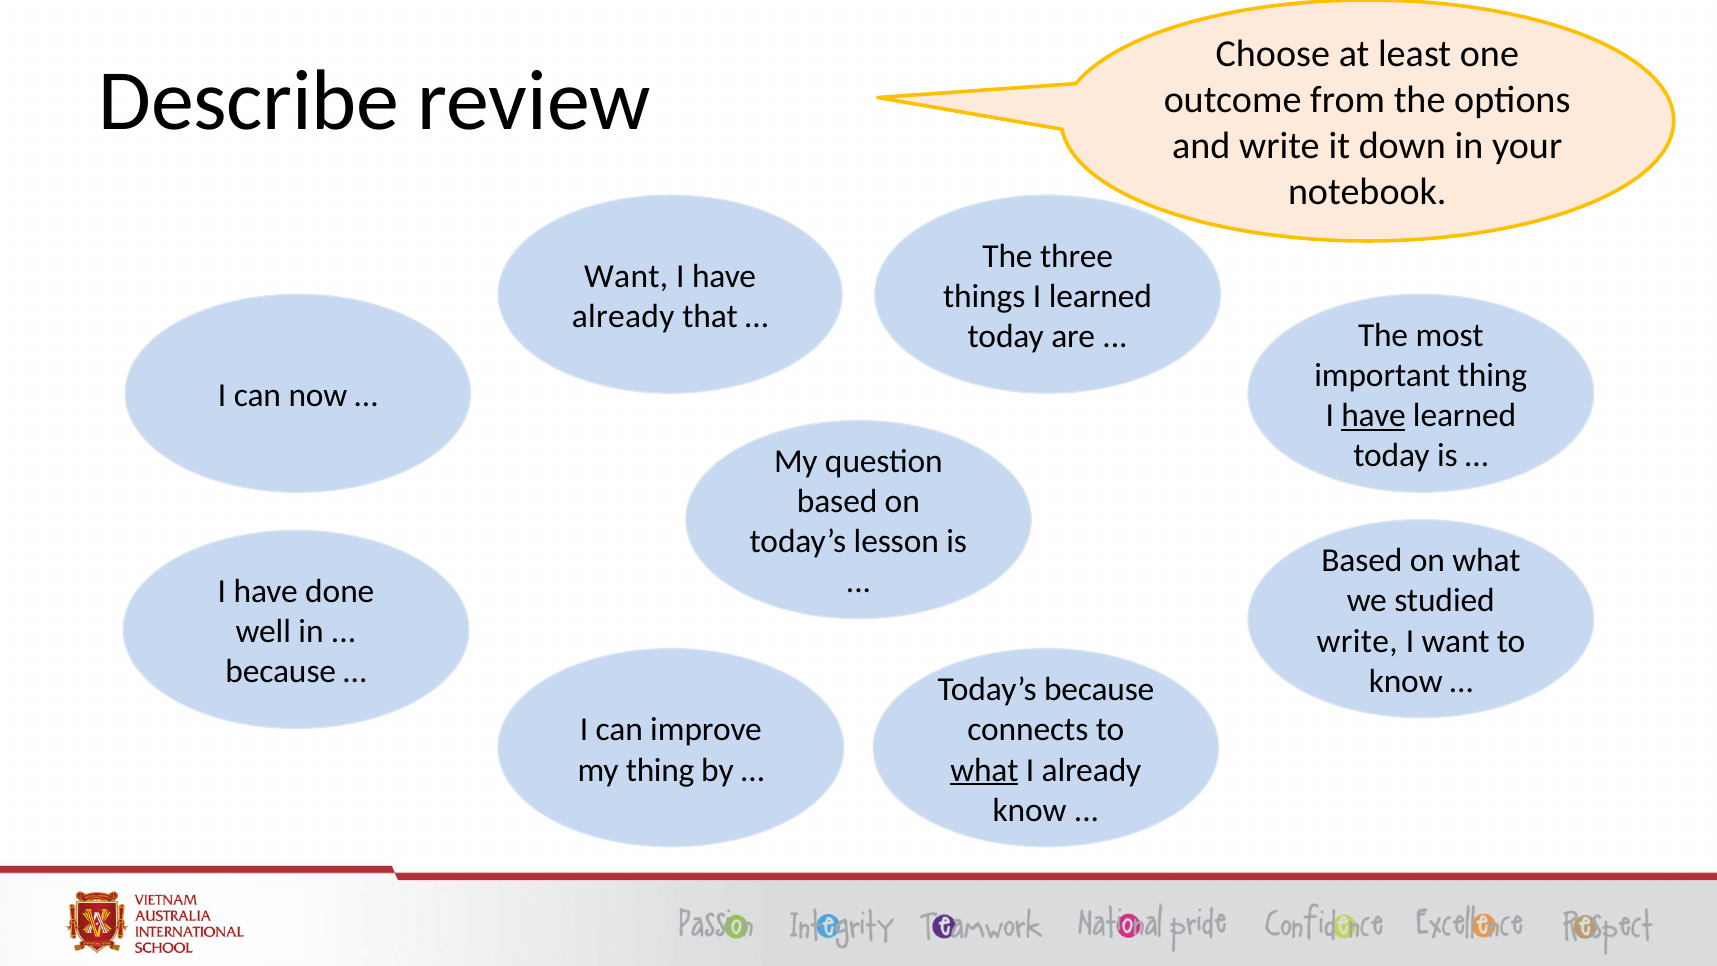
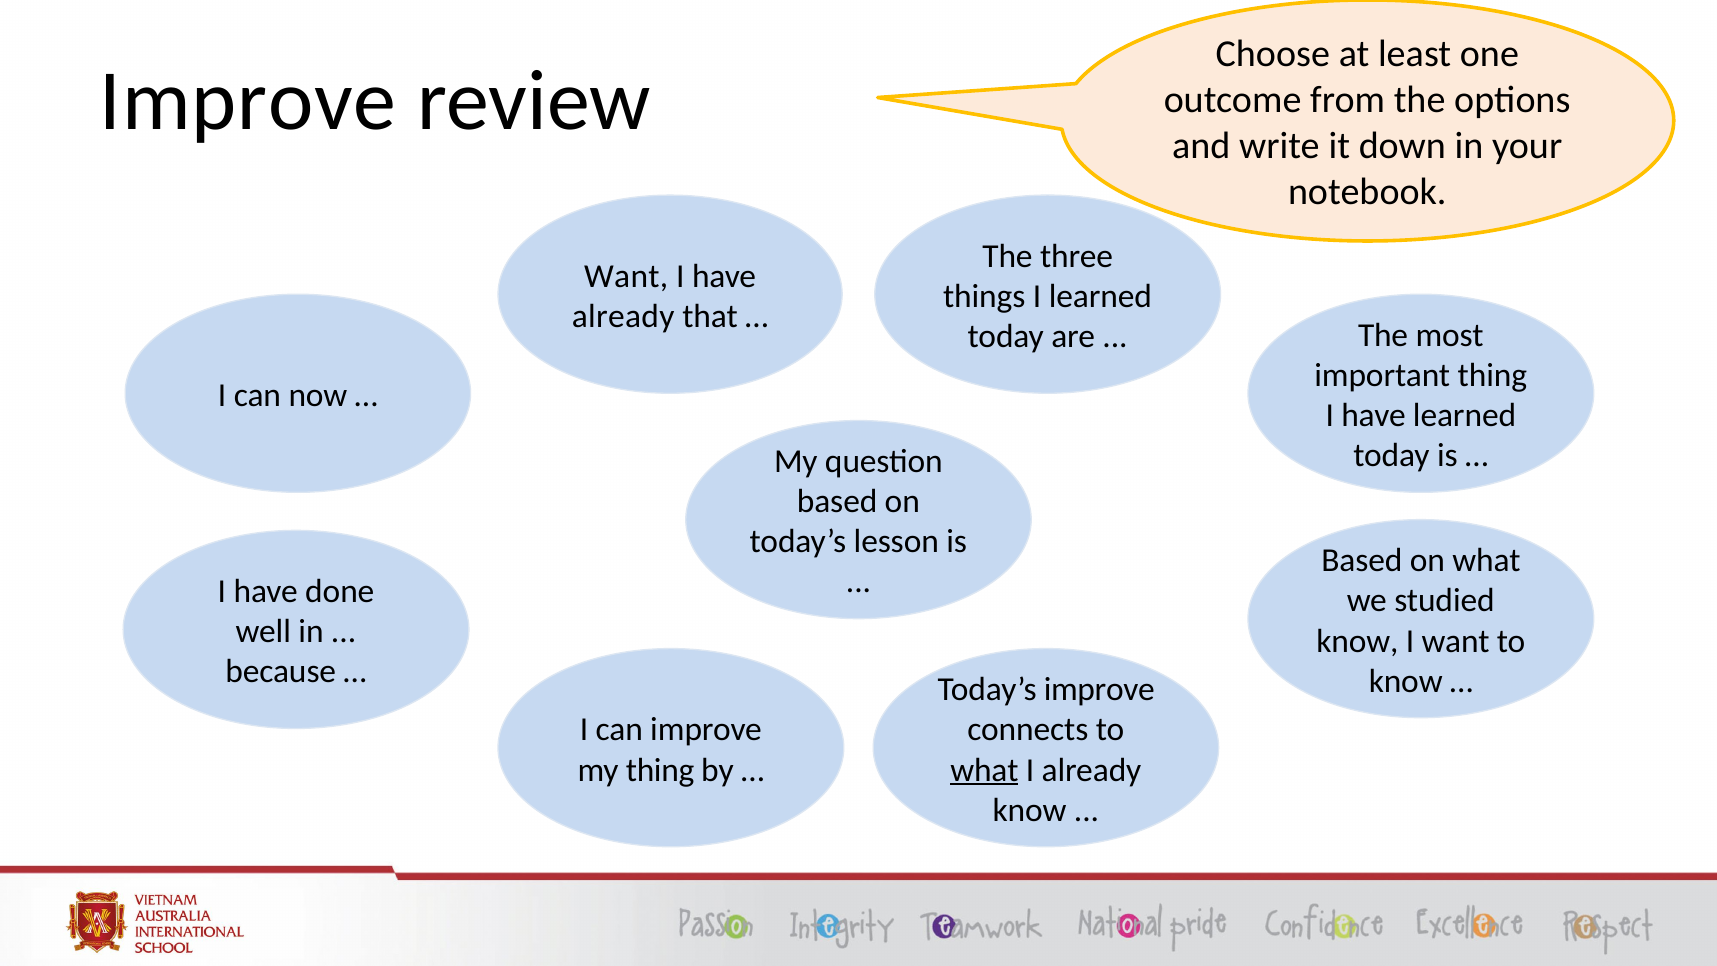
Describe: Describe -> Improve (248, 101)
have underline: present -> none (1374, 415)
write: write -> know (1357, 641)
Today’s because: because -> improve (1099, 690)
